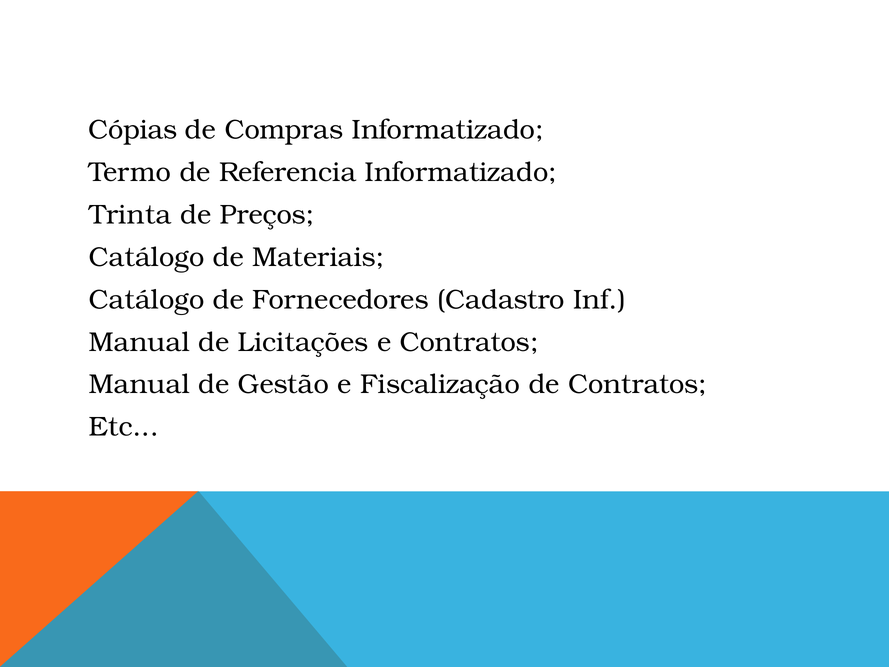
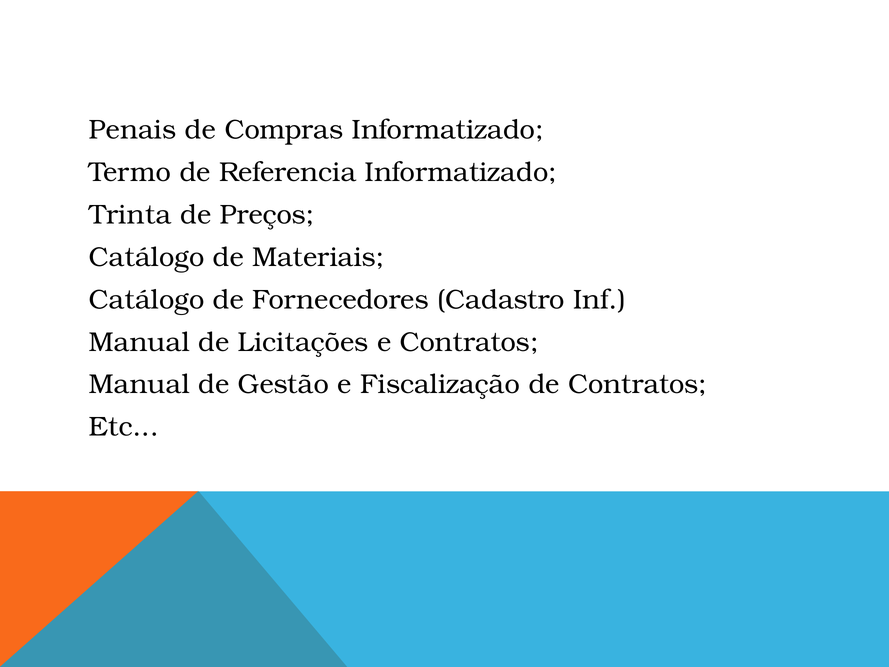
Cópias: Cópias -> Penais (133, 130)
